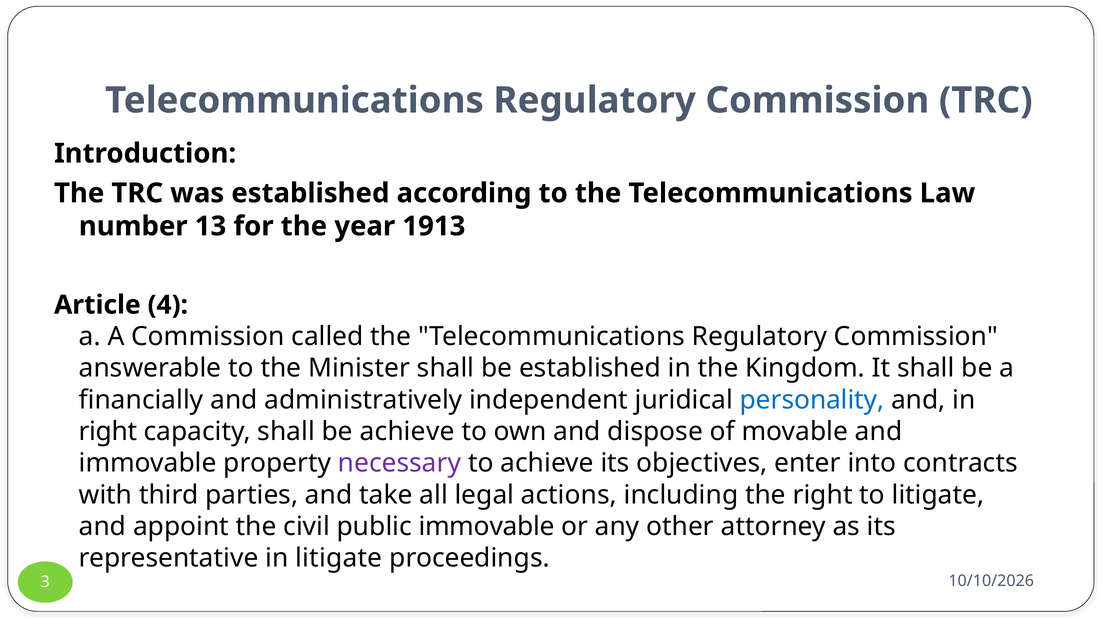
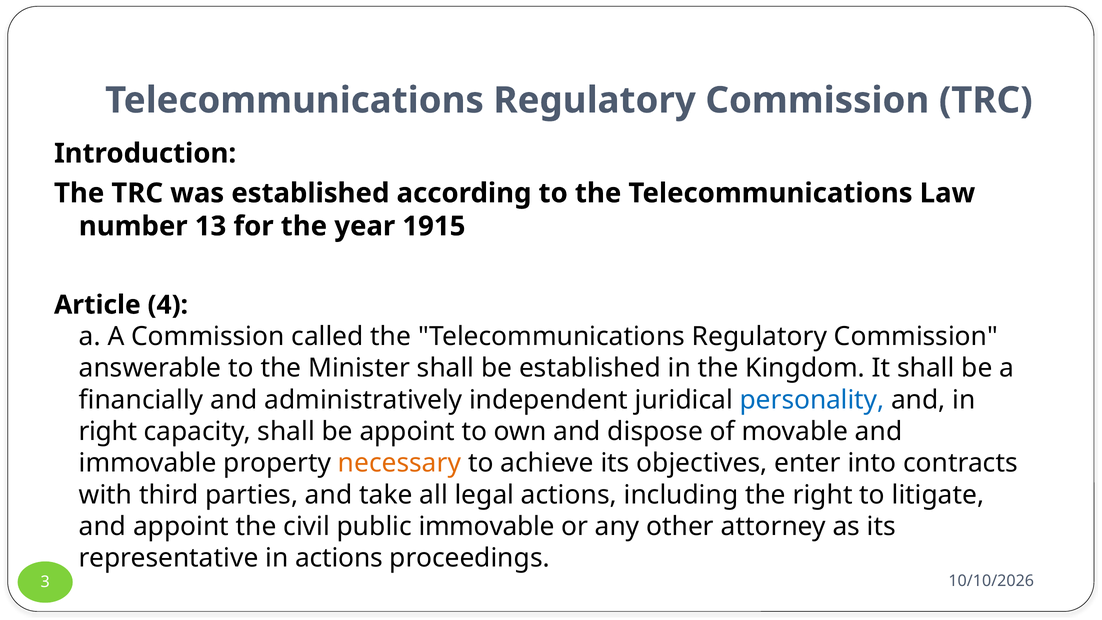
1913: 1913 -> 1915 (434, 226)
be achieve: achieve -> appoint (407, 432)
necessary colour: purple -> orange (400, 463)
in litigate: litigate -> actions (339, 558)
